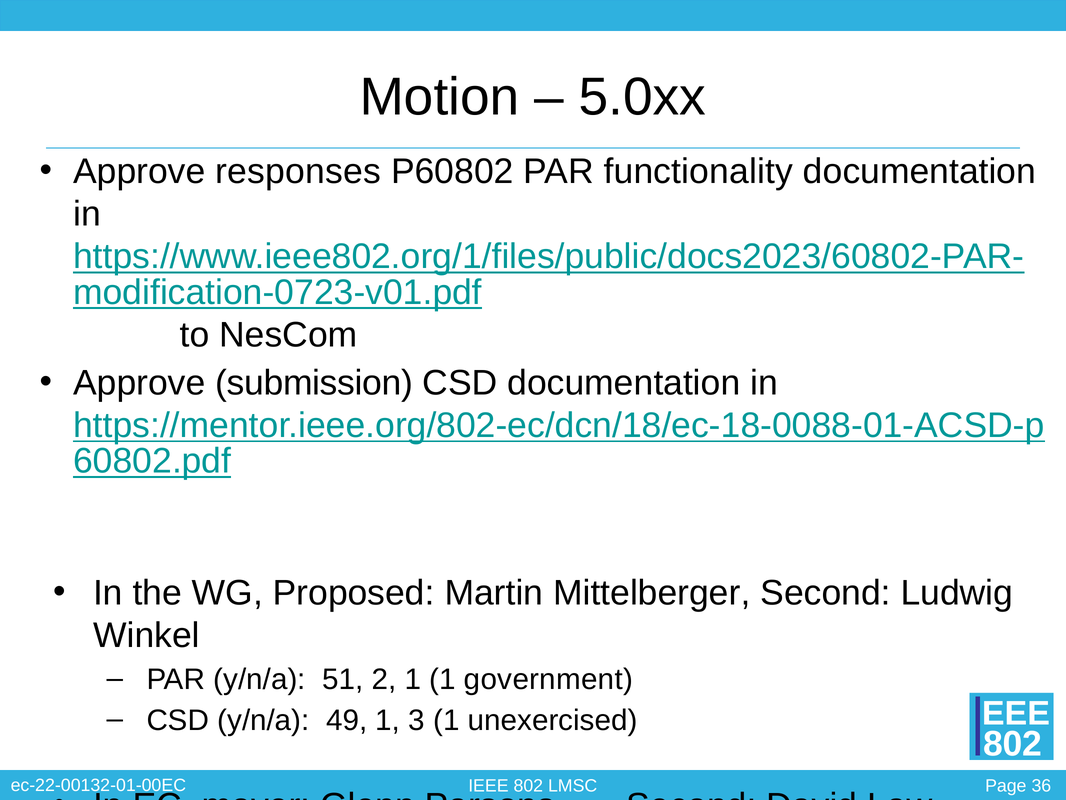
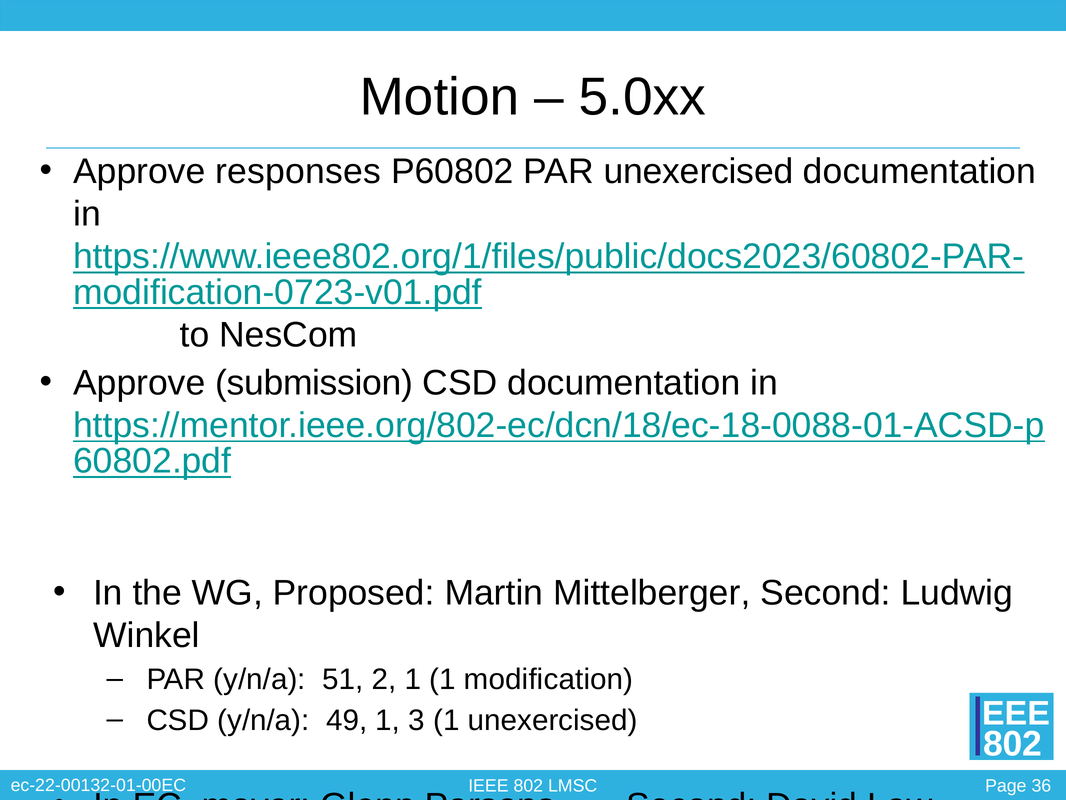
PAR functionality: functionality -> unexercised (699, 171)
government: government -> modification (549, 679)
